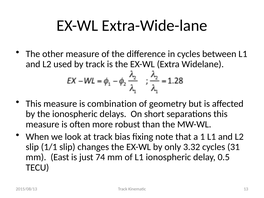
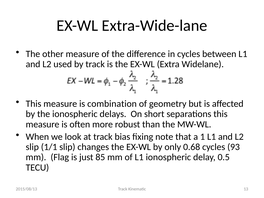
3.32: 3.32 -> 0.68 (192, 147)
31: 31 -> 93 (234, 147)
East: East -> Flag (60, 157)
74: 74 -> 85 (100, 157)
